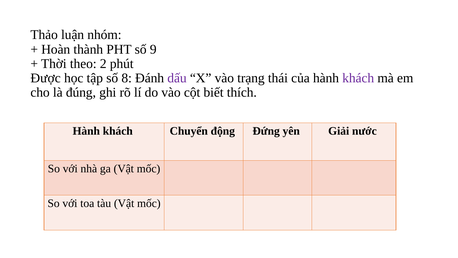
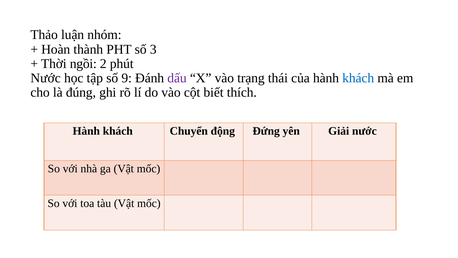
9: 9 -> 3 (153, 49)
theo: theo -> ngồi (83, 64)
Được: Được -> Nước (46, 78)
8: 8 -> 9 (127, 78)
khách colour: purple -> blue (358, 78)
